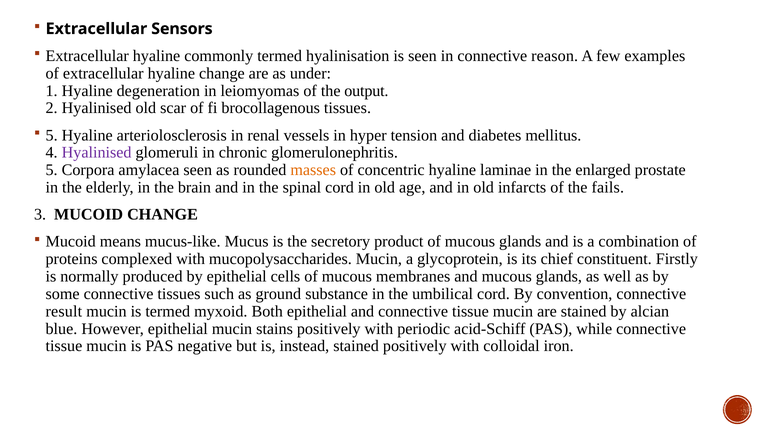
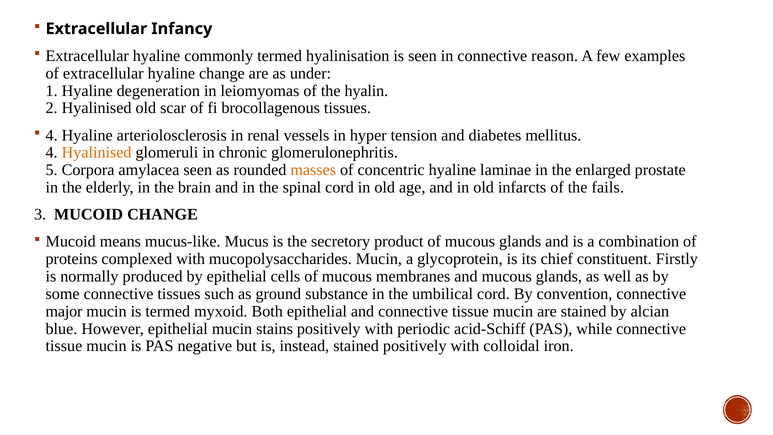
Sensors: Sensors -> Infancy (182, 29)
output: output -> hyalin (366, 91)
5: 5 -> 4 (52, 135)
Hyalinised colour: purple -> orange (97, 153)
result: result -> major (64, 311)
